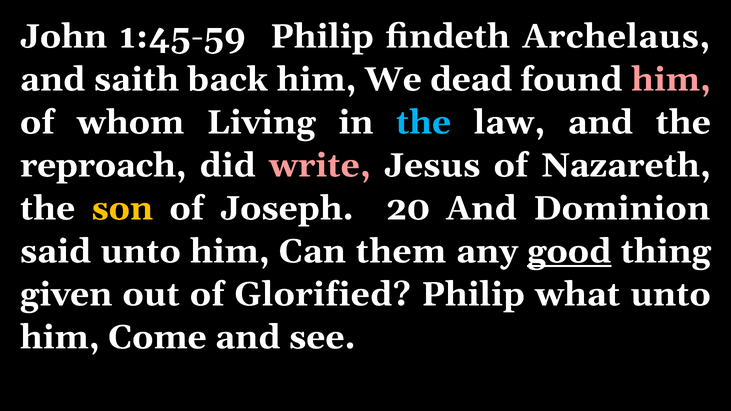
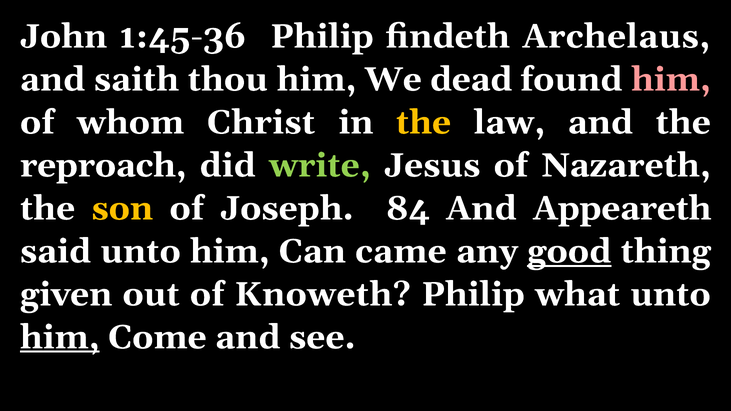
1:45-59: 1:45-59 -> 1:45-36 (183, 36)
back: back -> thou (228, 79)
Living: Living -> Christ (261, 122)
the colour: light blue -> yellow (423, 122)
write colour: pink -> light green (320, 165)
20: 20 -> 84 (408, 208)
Dominion: Dominion -> Appeareth (622, 208)
them: them -> came (401, 251)
Glorified: Glorified -> Knoweth (323, 294)
him underline: none -> present (60, 337)
